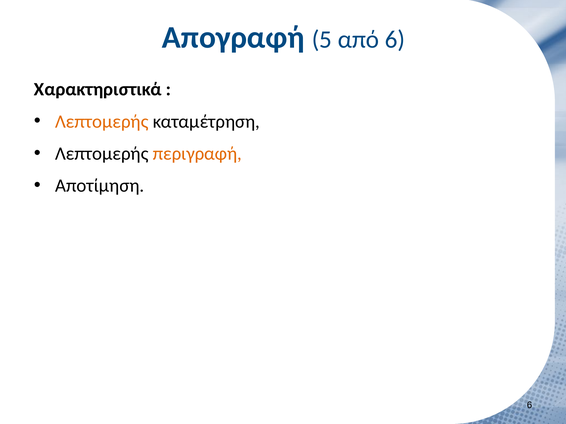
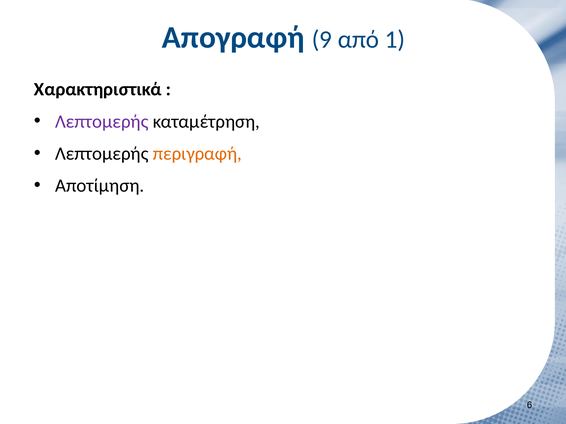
5: 5 -> 9 (322, 40)
από 6: 6 -> 1 (395, 40)
Λεπτομερής colour: orange -> purple (102, 122)
